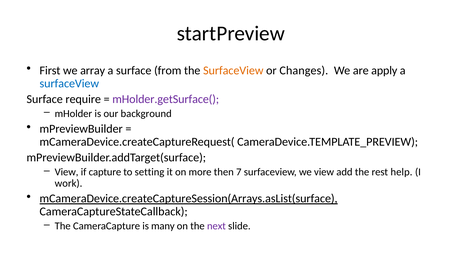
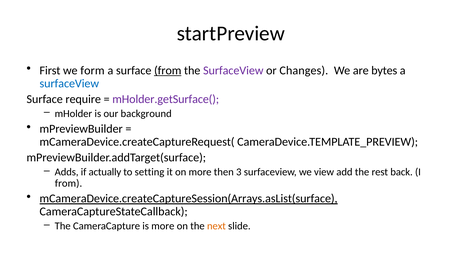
array: array -> form (92, 70)
from underline: none -> present (168, 70)
SurfaceView colour: orange -> purple (233, 70)
apply: apply -> bytes (384, 70)
View: View -> Adds (67, 172)
capture: capture -> actually (105, 172)
7: 7 -> 3 (239, 172)
help: help -> back (402, 172)
work: work -> from (69, 183)
is many: many -> more (163, 226)
next colour: purple -> orange (216, 226)
